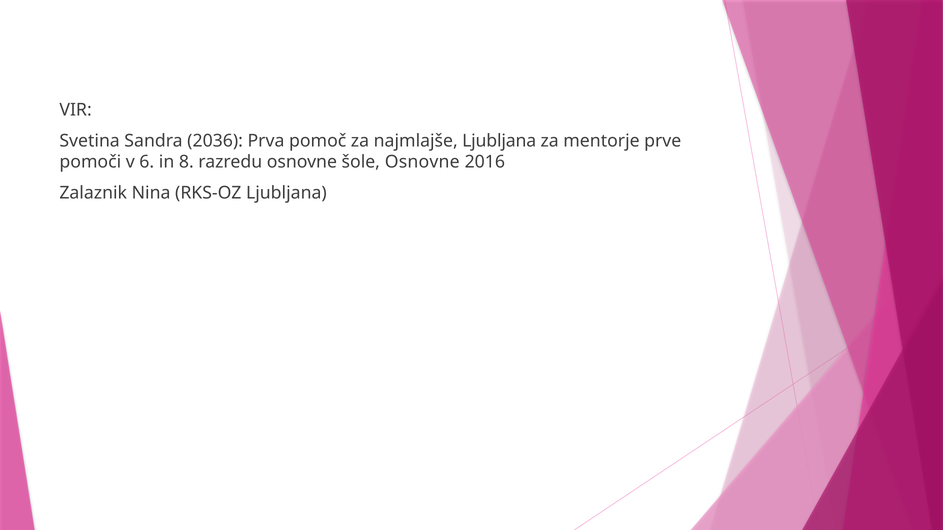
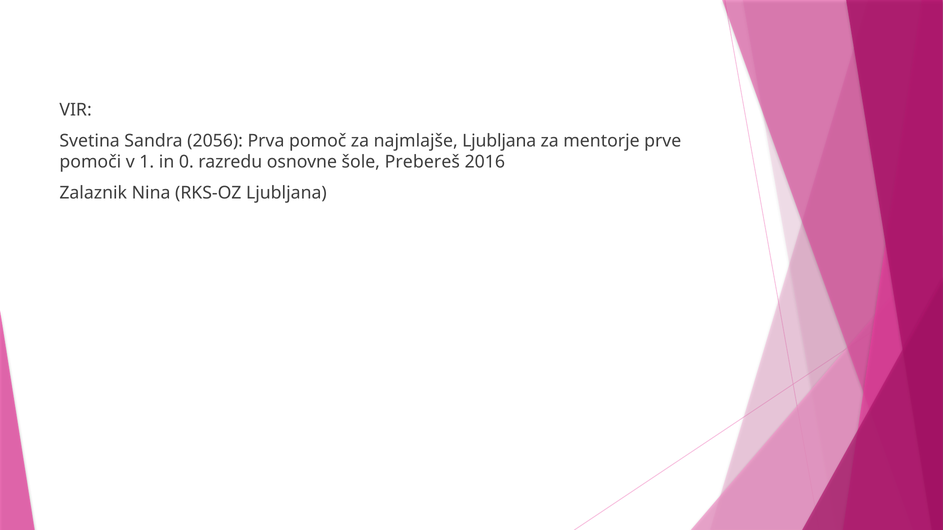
2036: 2036 -> 2056 (215, 141)
6: 6 -> 1 (147, 162)
8: 8 -> 0 (186, 162)
šole Osnovne: Osnovne -> Prebereš (422, 162)
